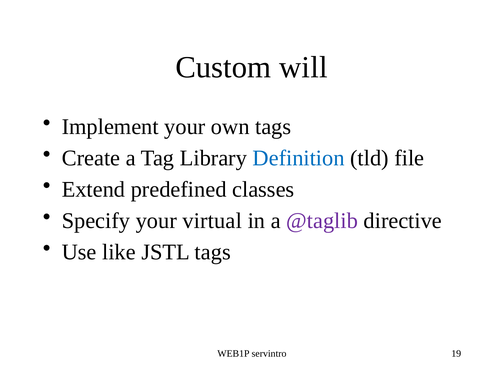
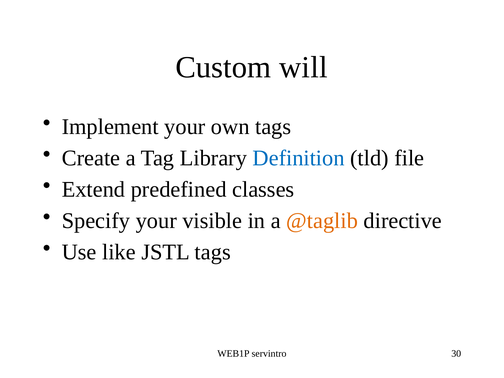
virtual: virtual -> visible (212, 221)
@taglib colour: purple -> orange (322, 221)
19: 19 -> 30 (456, 353)
